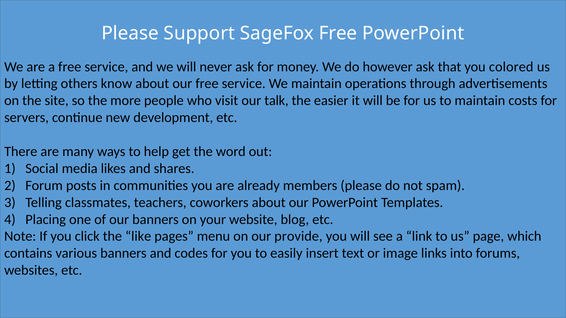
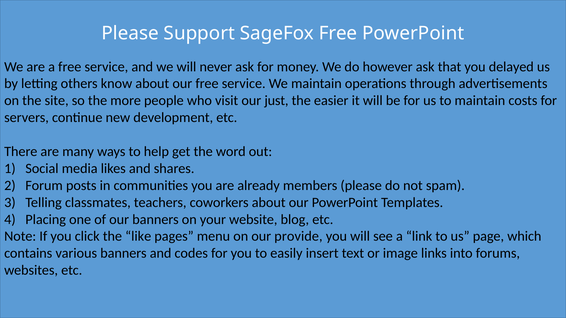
colored: colored -> delayed (511, 67)
talk: talk -> just (276, 101)
